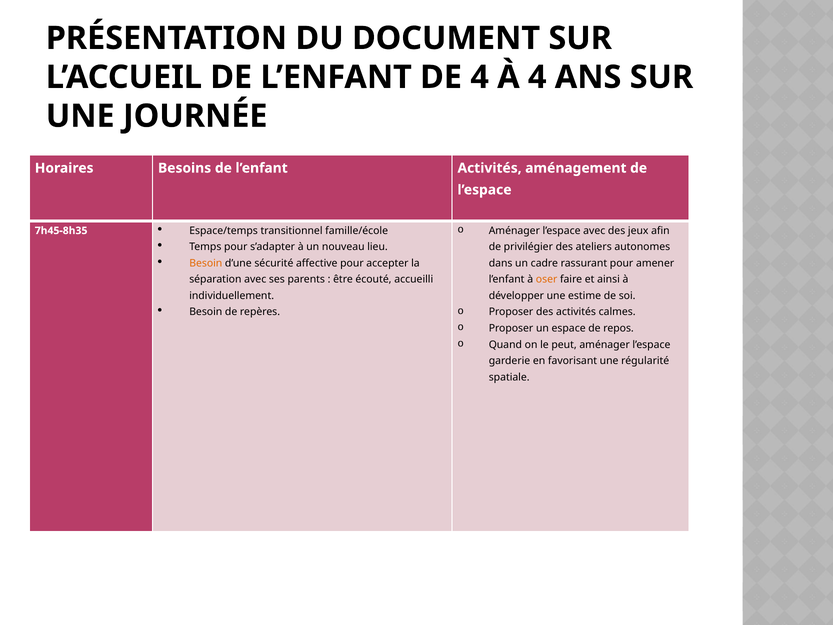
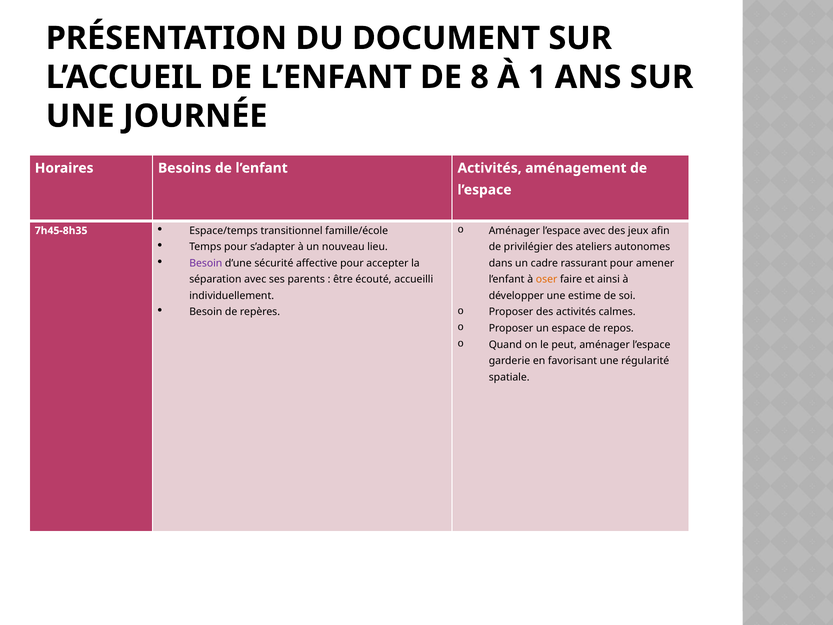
DE 4: 4 -> 8 (480, 77)
À 4: 4 -> 1 (537, 77)
Besoin colour: orange -> purple (206, 263)
